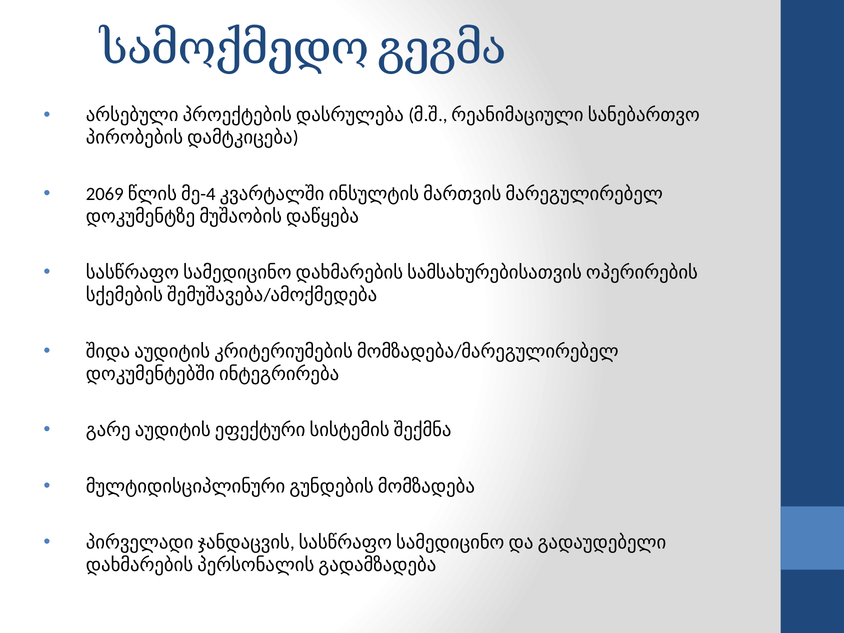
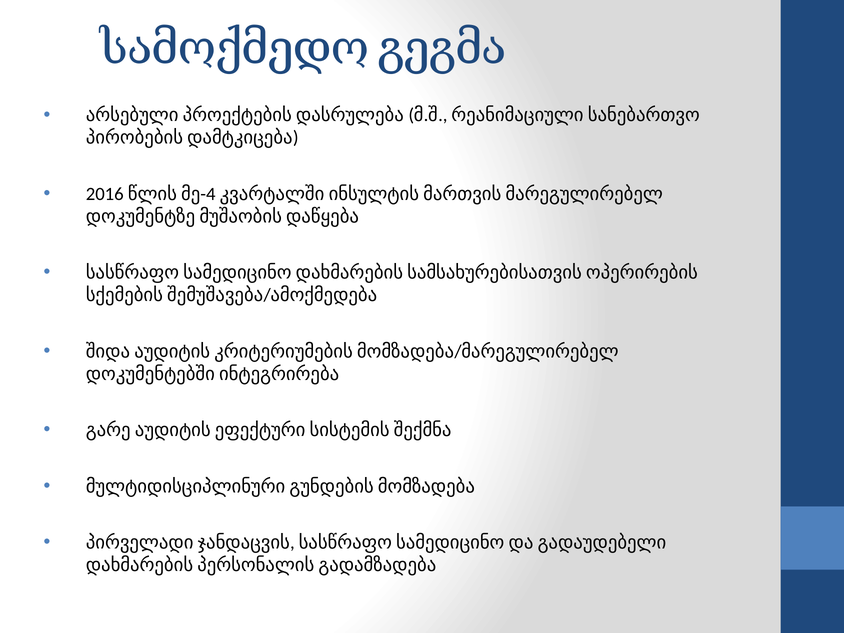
2069: 2069 -> 2016 (105, 194)
